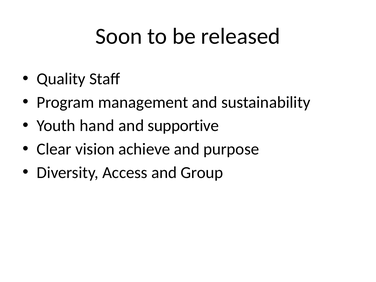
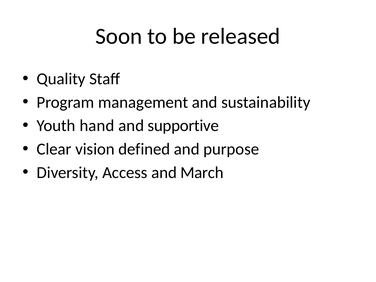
achieve: achieve -> defined (144, 149)
Group: Group -> March (202, 173)
